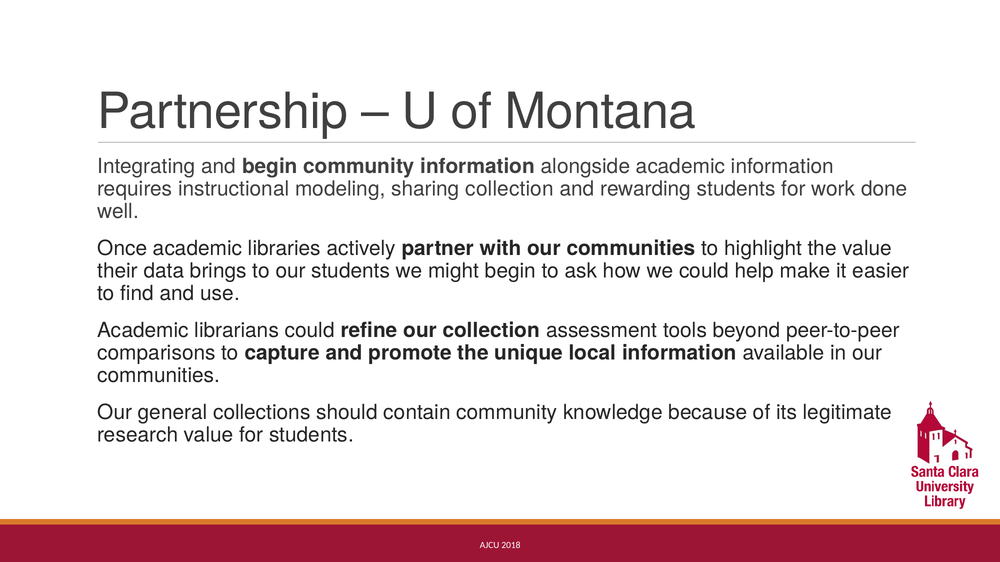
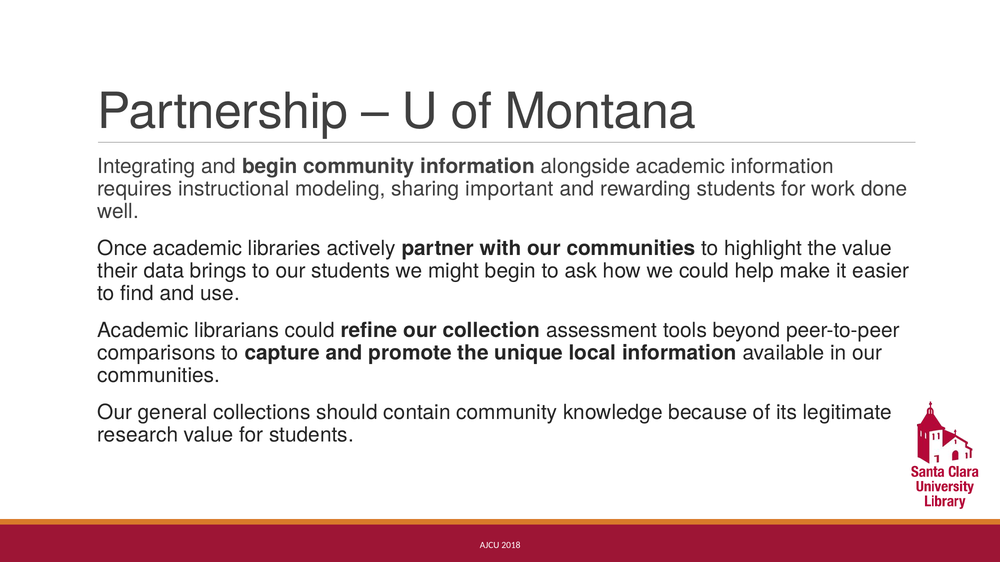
sharing collection: collection -> important (510, 189)
